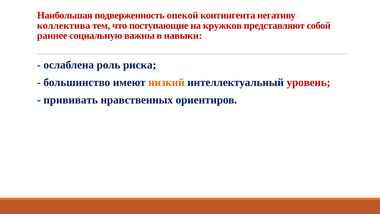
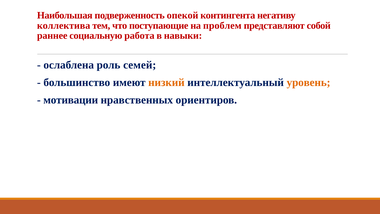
кружков: кружков -> проблем (222, 25)
важны: важны -> работа (139, 36)
риска: риска -> семей (140, 65)
уровень colour: red -> orange (309, 82)
прививать: прививать -> мотивации (71, 100)
